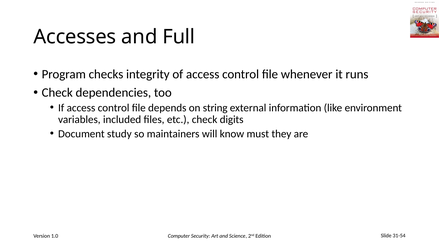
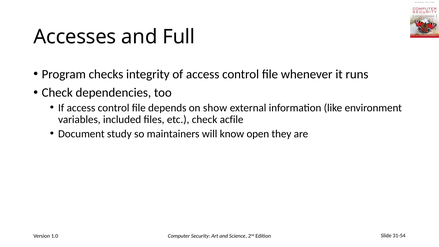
string: string -> show (215, 108)
digits: digits -> acfile (232, 120)
must: must -> open (258, 134)
